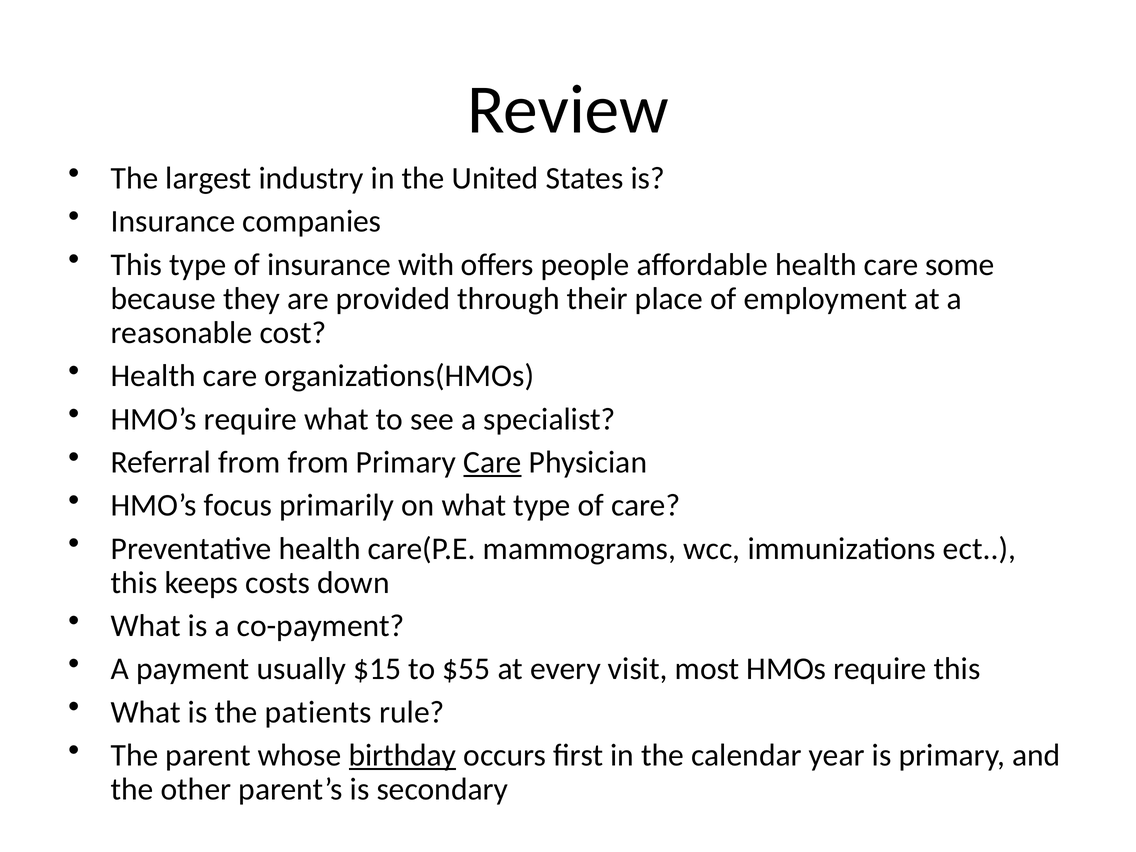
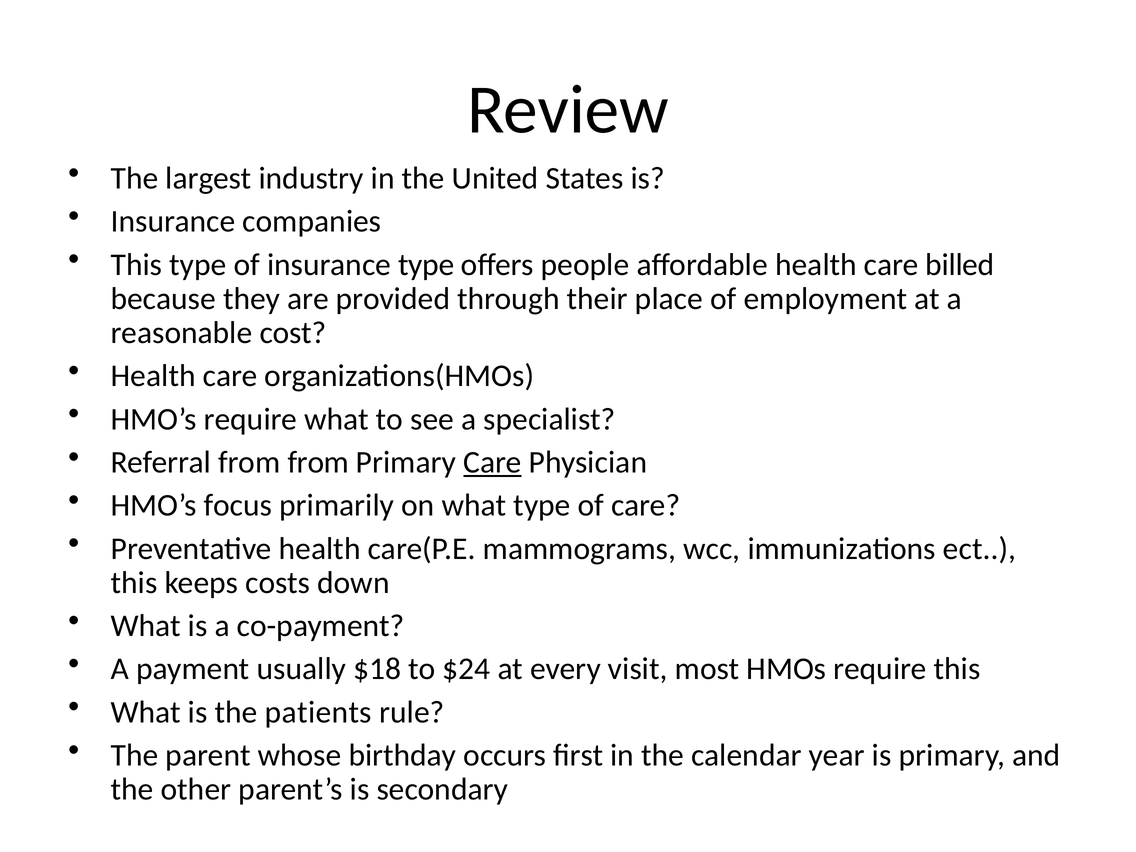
insurance with: with -> type (426, 265)
some: some -> billed (960, 265)
$15: $15 -> $18 (377, 669)
$55: $55 -> $24 (466, 669)
birthday underline: present -> none (403, 755)
